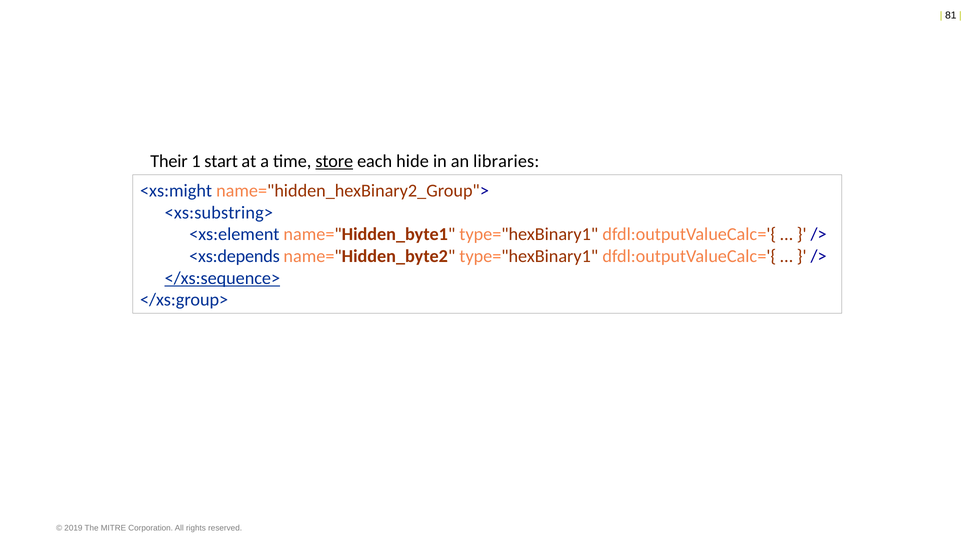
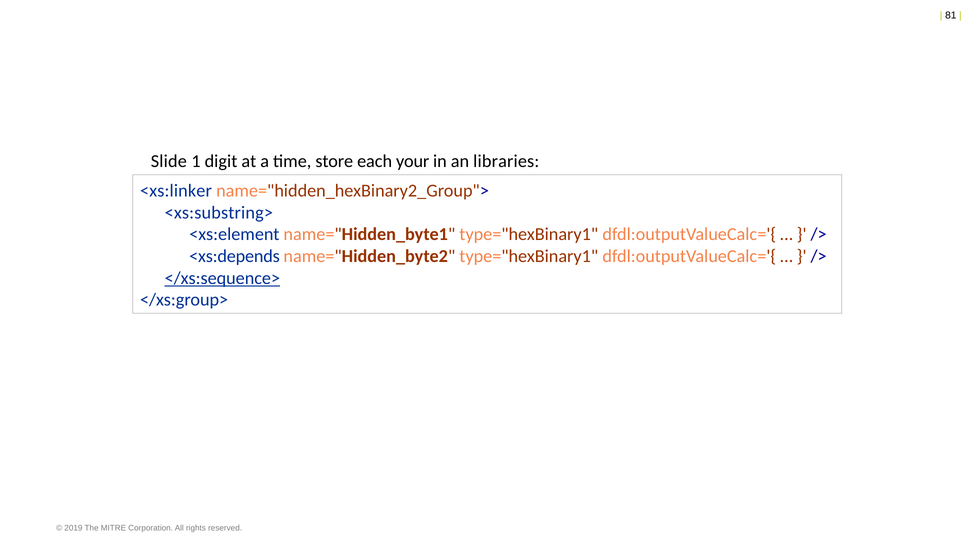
Their: Their -> Slide (169, 161)
start: start -> digit (221, 161)
store underline: present -> none (334, 161)
hide: hide -> your (413, 161)
<xs:might: <xs:might -> <xs:linker (176, 191)
